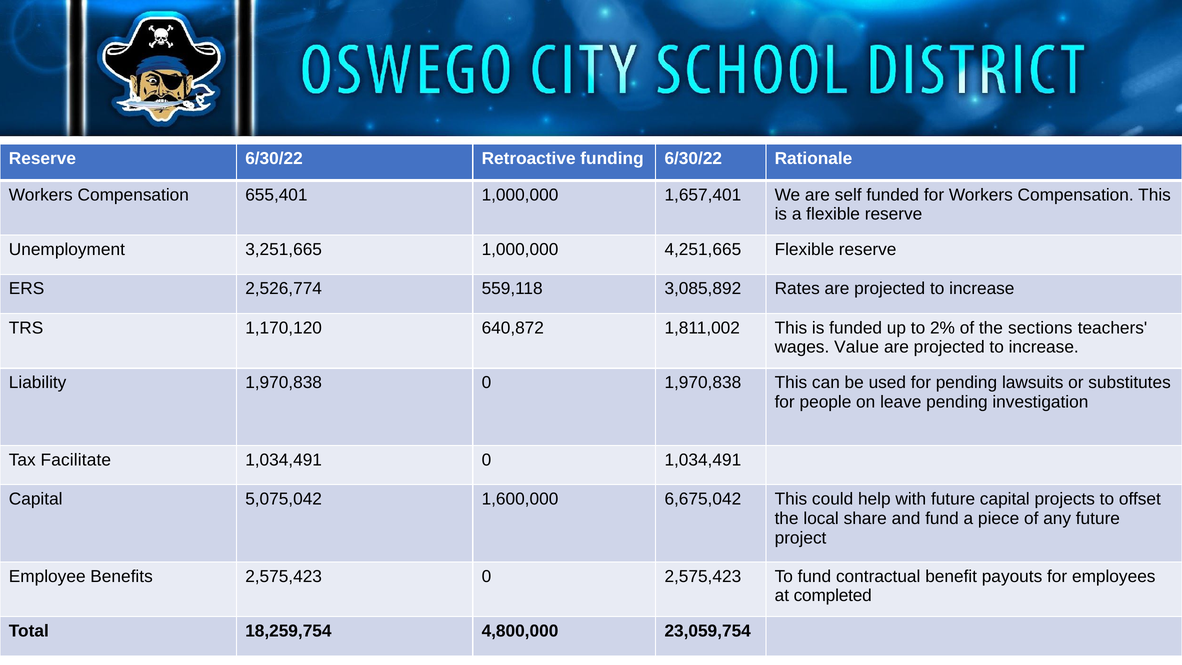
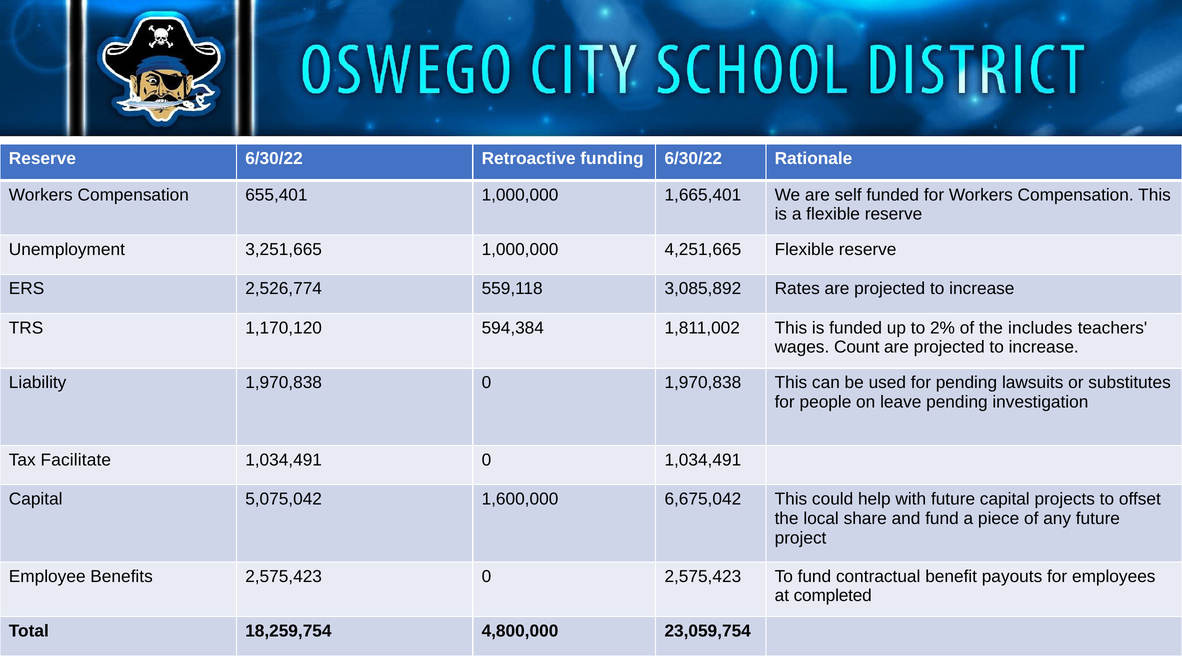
1,657,401: 1,657,401 -> 1,665,401 (703, 195)
640,872: 640,872 -> 594,384 (513, 328)
sections: sections -> includes (1040, 328)
Value: Value -> Count (857, 347)
